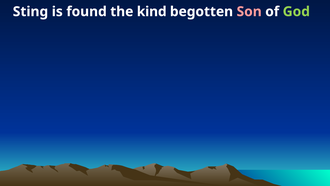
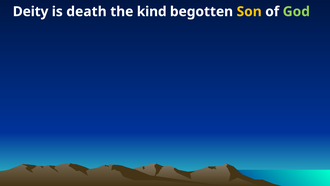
Sting: Sting -> Deity (31, 12)
found: found -> death (86, 12)
Son colour: pink -> yellow (249, 12)
